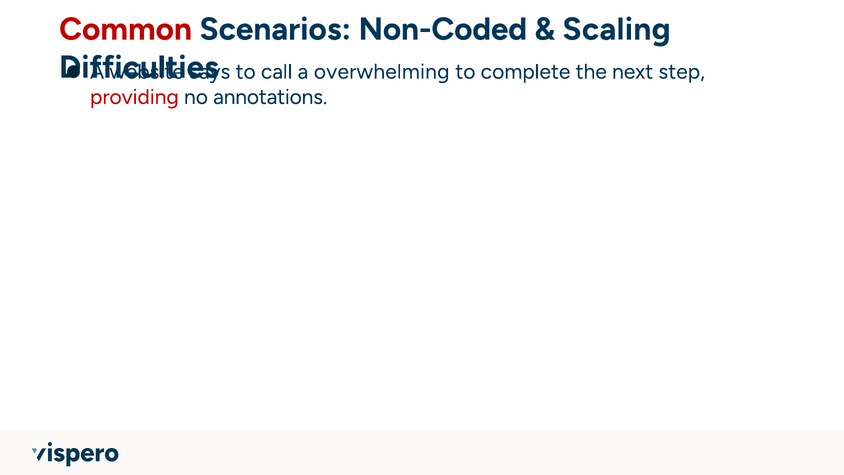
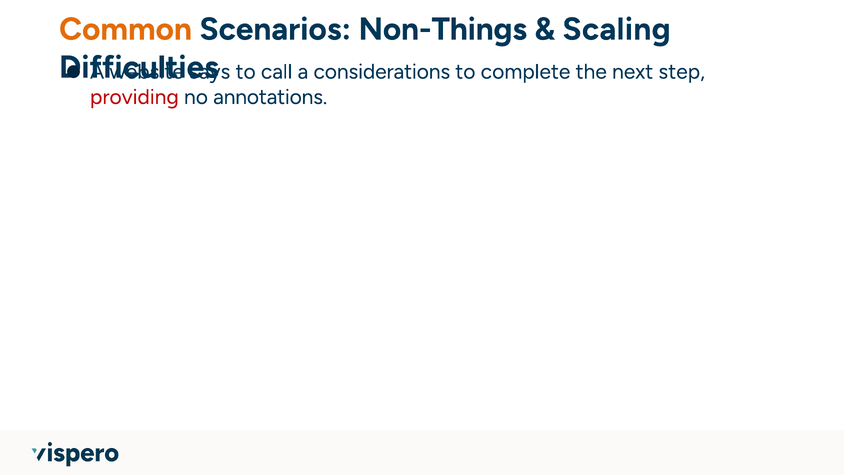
Common colour: red -> orange (125, 29)
Non-Coded: Non-Coded -> Non-Things (443, 29)
overwhelming: overwhelming -> considerations (382, 72)
